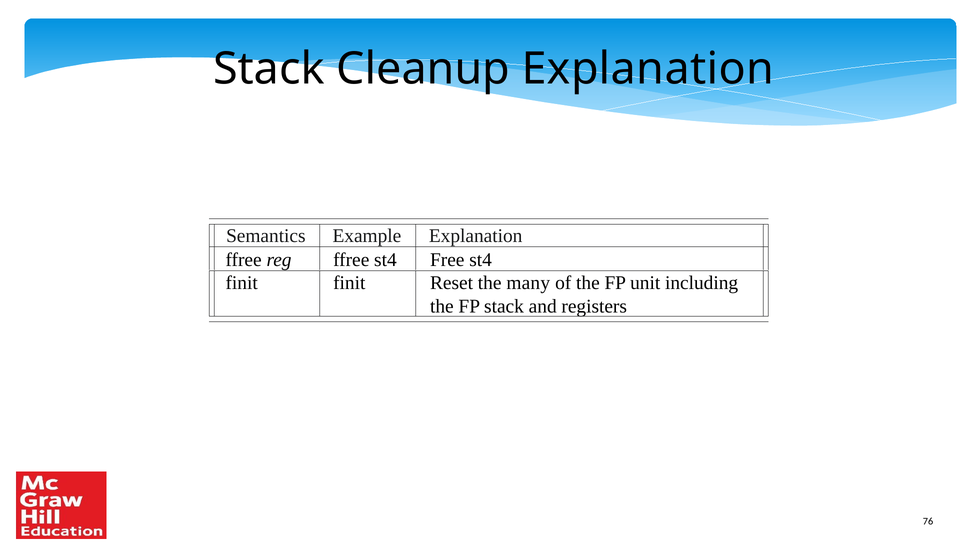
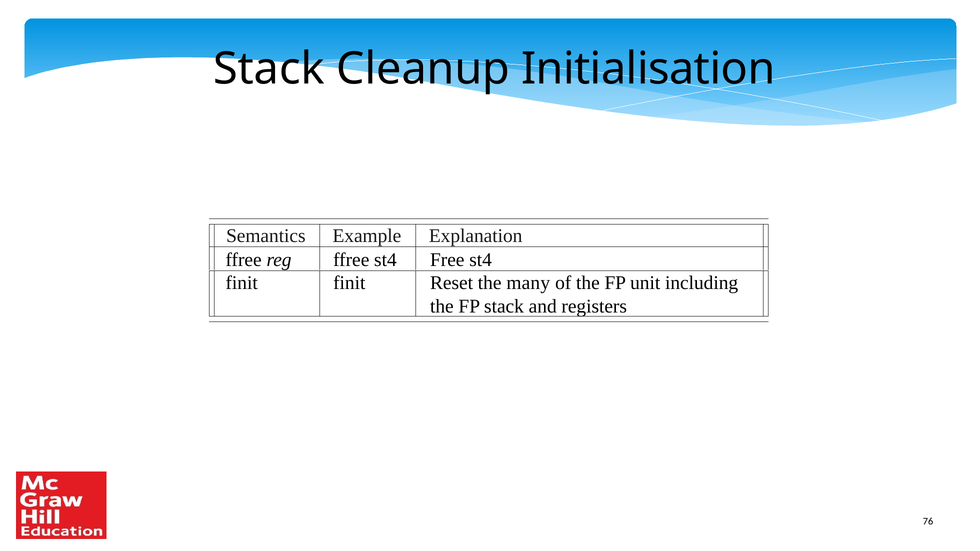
Cleanup Explanation: Explanation -> Initialisation (648, 69)
